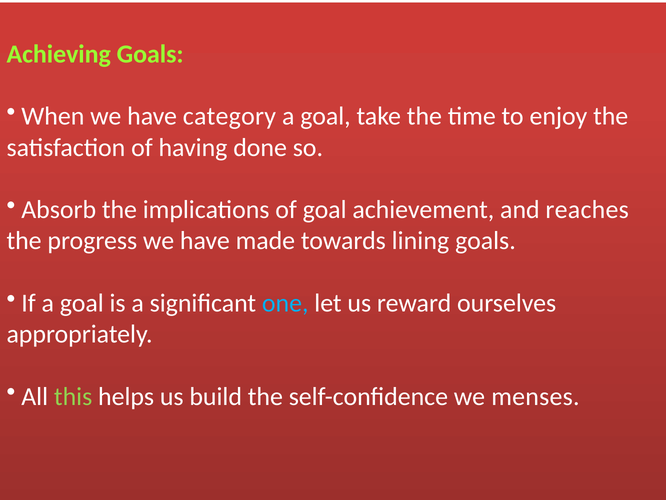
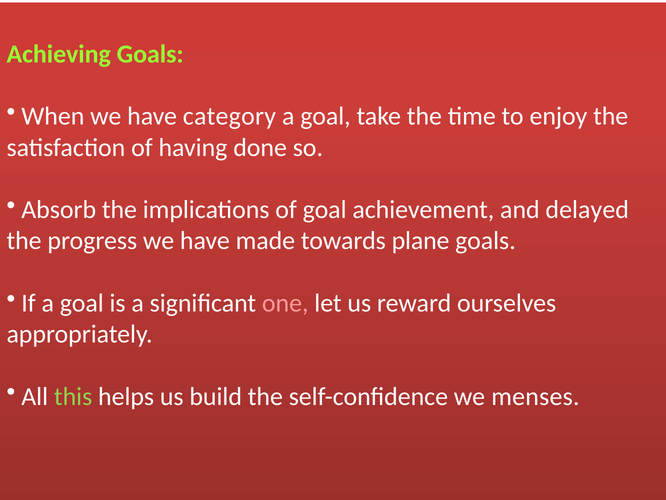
reaches: reaches -> delayed (587, 210)
lining: lining -> plane (421, 241)
one colour: light blue -> pink (285, 303)
